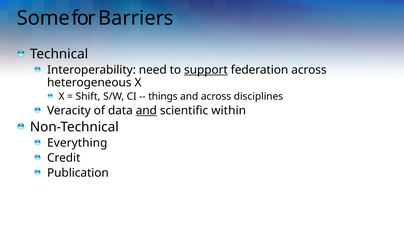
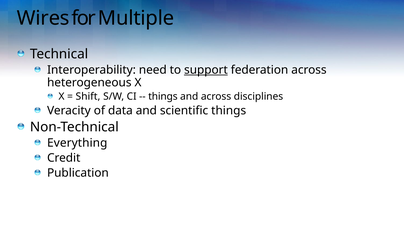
Some: Some -> Wires (43, 18)
Barriers: Barriers -> Multiple (136, 18)
and underline: present -> none (146, 111)
scientific within: within -> things (229, 111)
